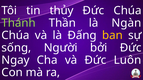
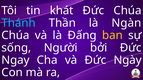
thủy: thủy -> khát (62, 11)
Thánh colour: light green -> light blue (19, 23)
Luôn: Luôn -> Ngày (128, 60)
